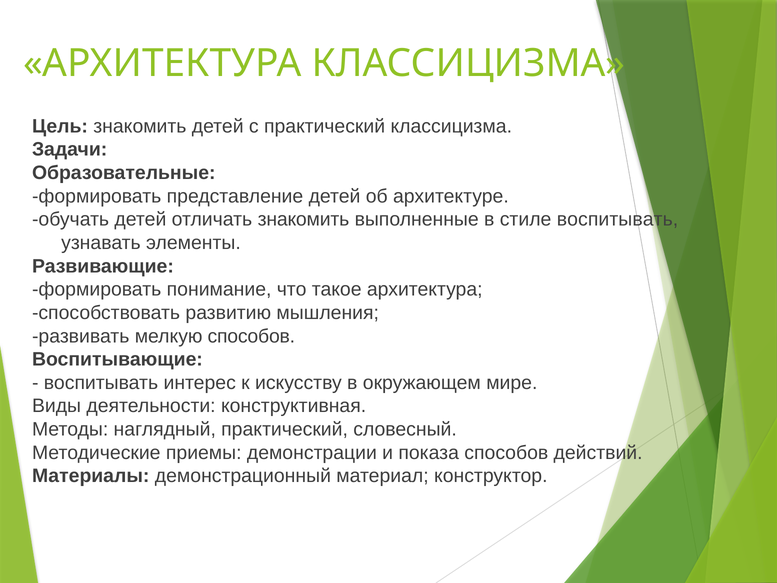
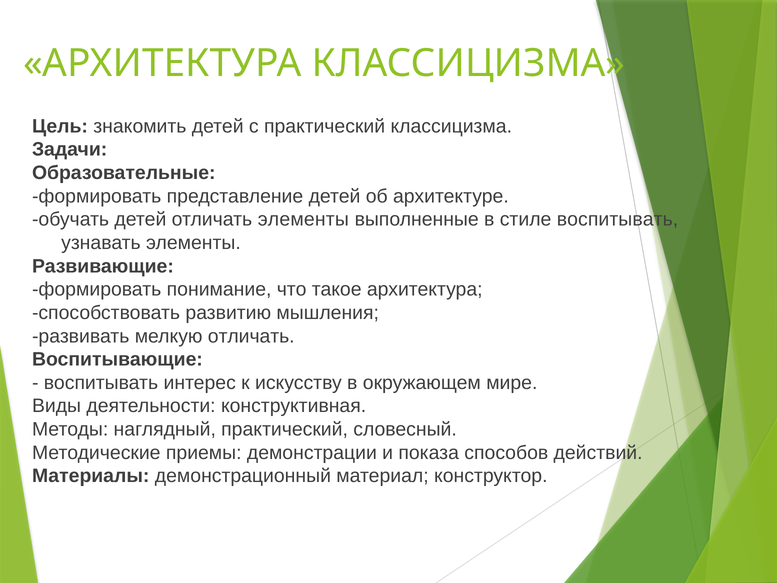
отличать знакомить: знакомить -> элементы (303, 219)
мелкую способов: способов -> отличать (251, 336)
